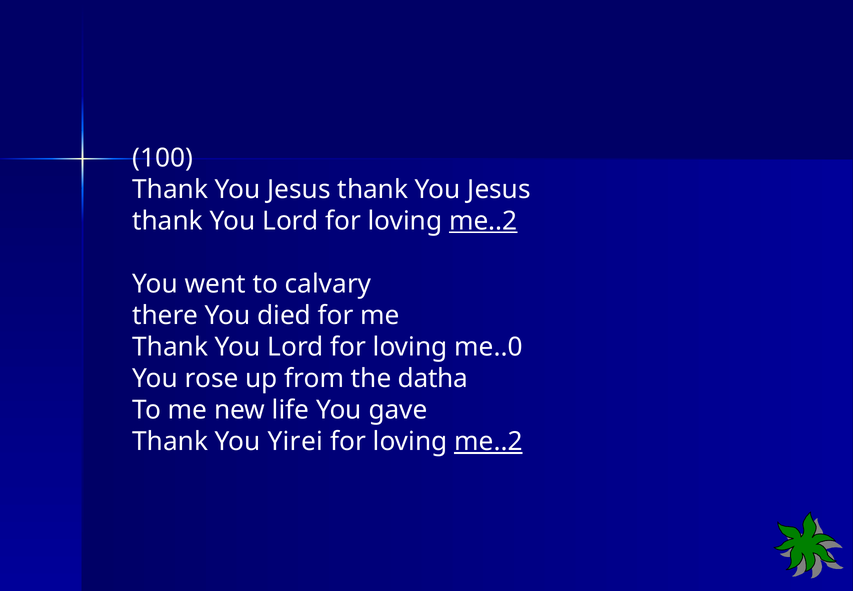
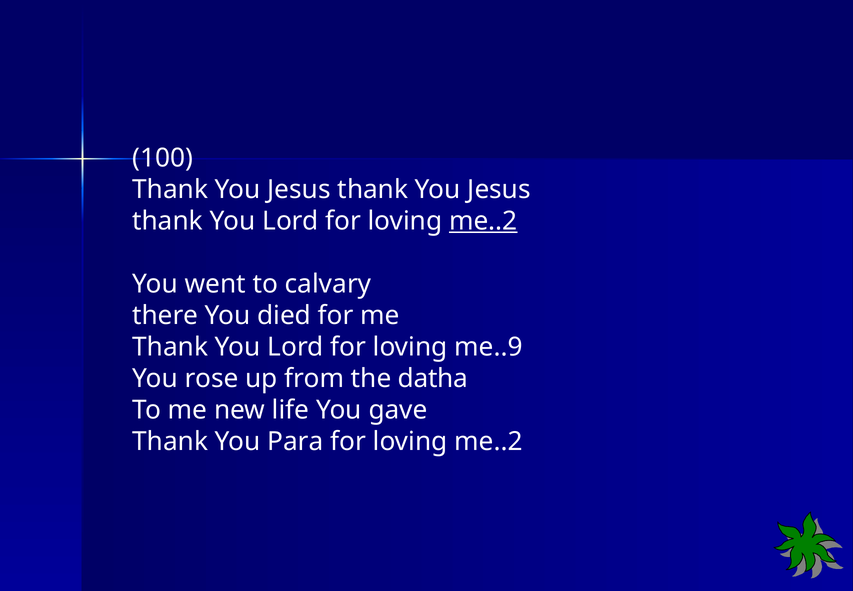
me..0: me..0 -> me..9 (488, 347)
Yirei: Yirei -> Para (295, 441)
me..2 underline: present -> none (488, 441)
